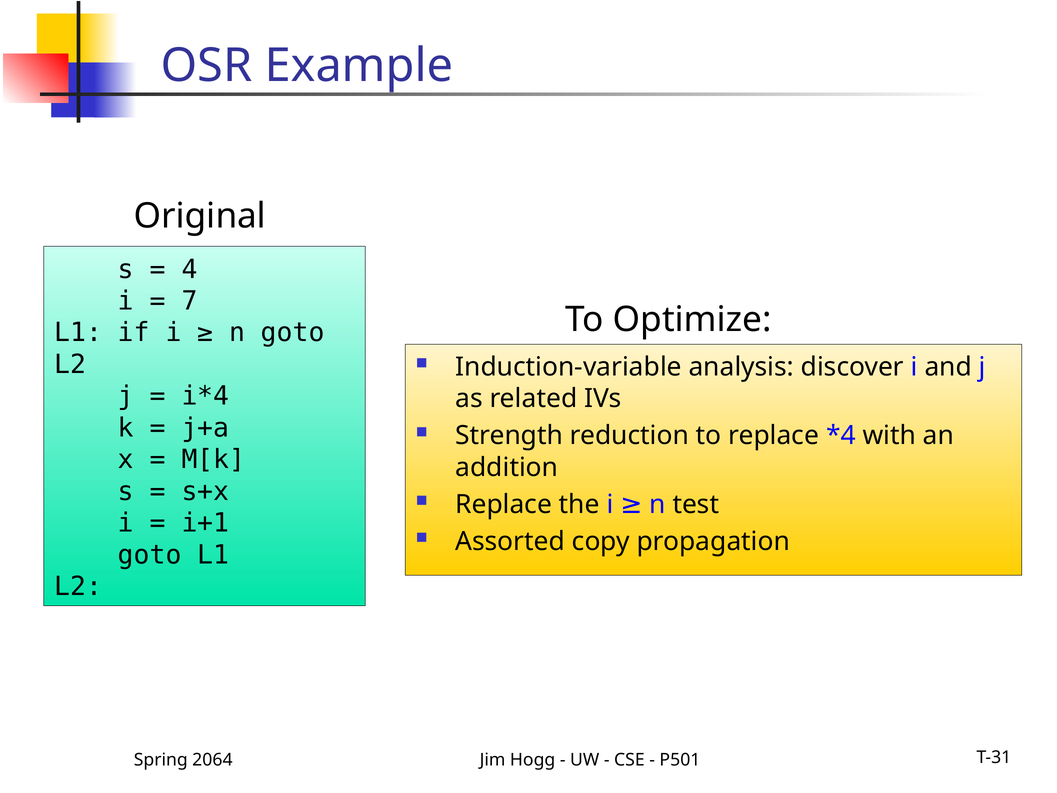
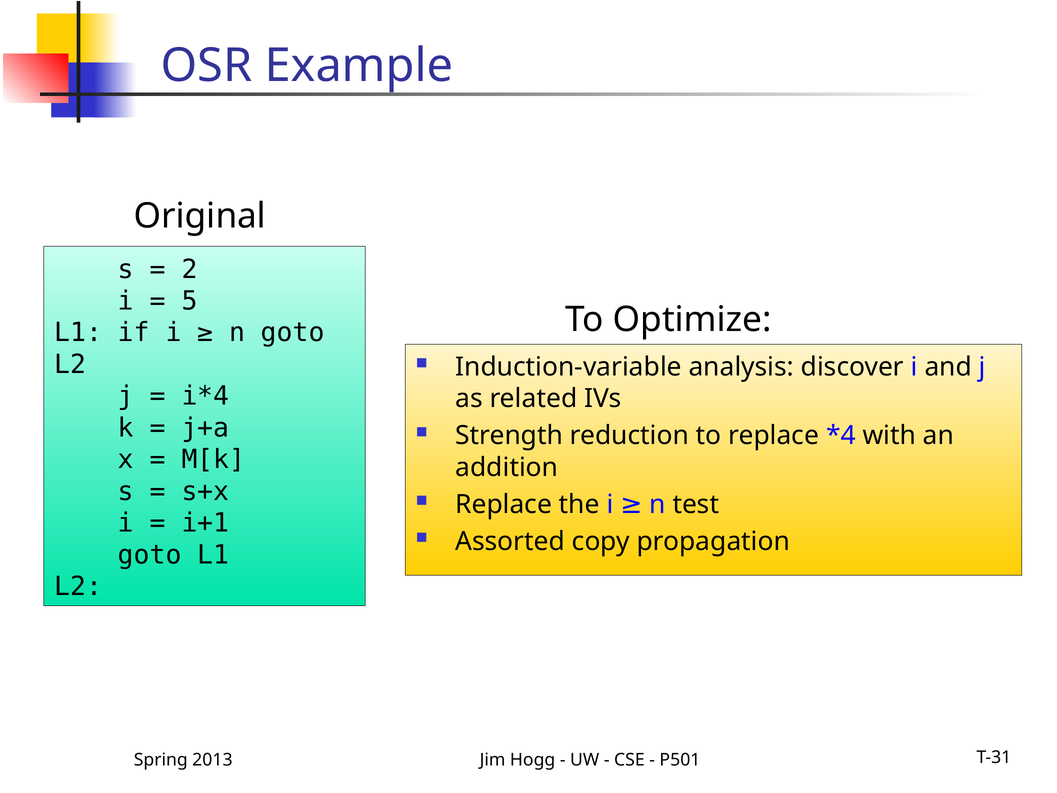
4: 4 -> 2 (189, 269)
7: 7 -> 5 (189, 301)
2064: 2064 -> 2013 (212, 760)
